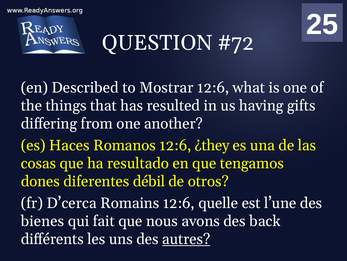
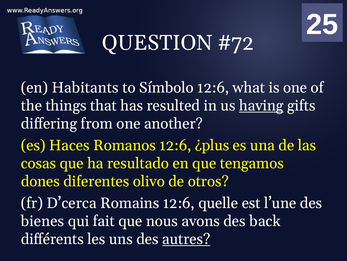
Described: Described -> Habitants (85, 87)
Mostrar: Mostrar -> Símbolo (166, 87)
having underline: none -> present (261, 105)
¿they: ¿they -> ¿plus (212, 145)
débil: débil -> olivo (149, 181)
